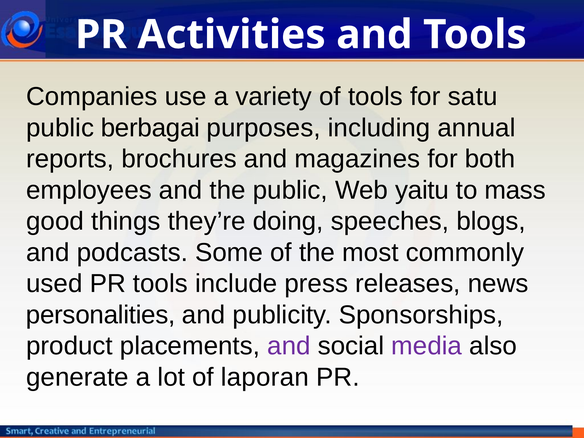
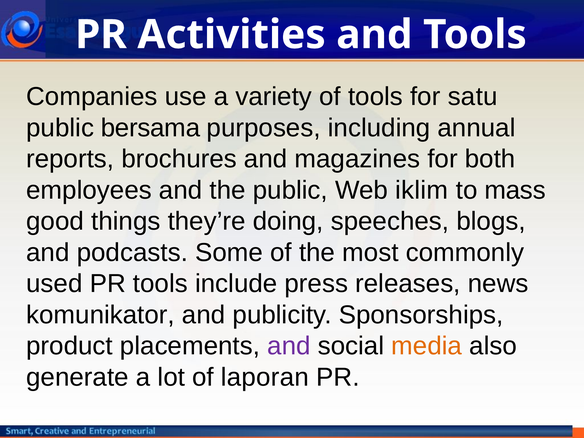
berbagai: berbagai -> bersama (150, 128)
yaitu: yaitu -> iklim (422, 190)
personalities: personalities -> komunikator (101, 315)
media colour: purple -> orange (427, 346)
